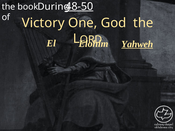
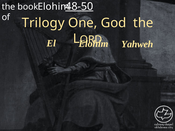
During: During -> Elohim (54, 7)
Victory: Victory -> Trilogy (43, 23)
Yahweh underline: present -> none (137, 44)
